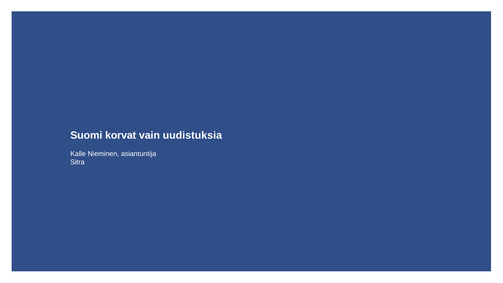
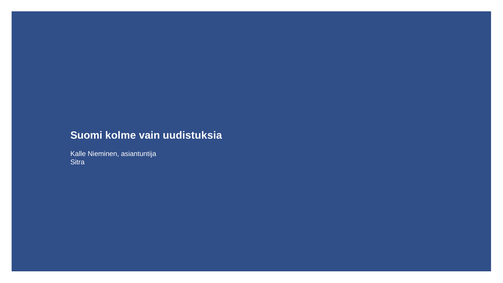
korvat: korvat -> kolme (121, 135)
